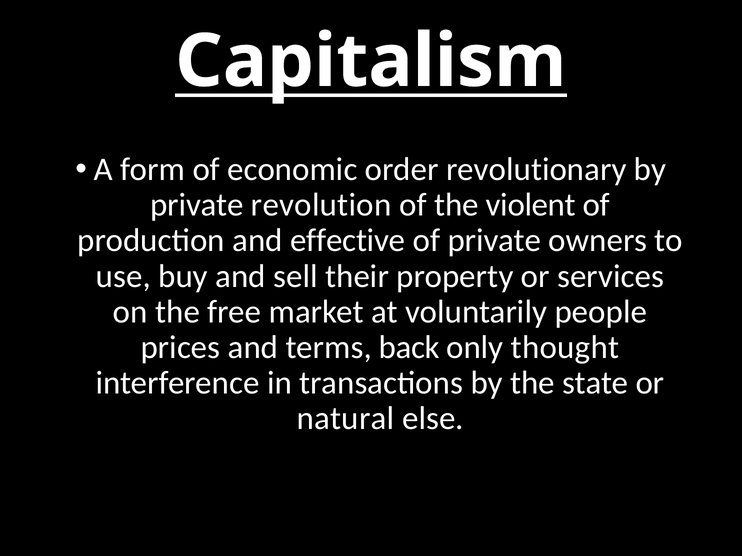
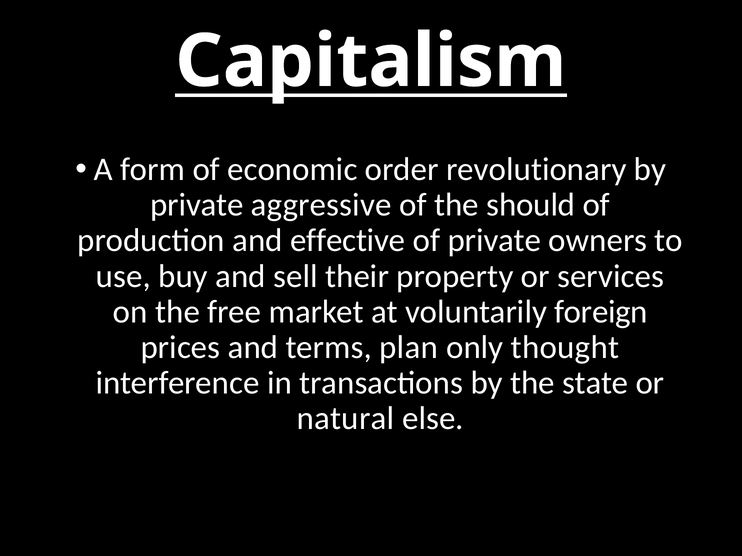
revolution: revolution -> aggressive (321, 205)
violent: violent -> should (531, 205)
people: people -> foreign (601, 312)
back: back -> plan (409, 348)
